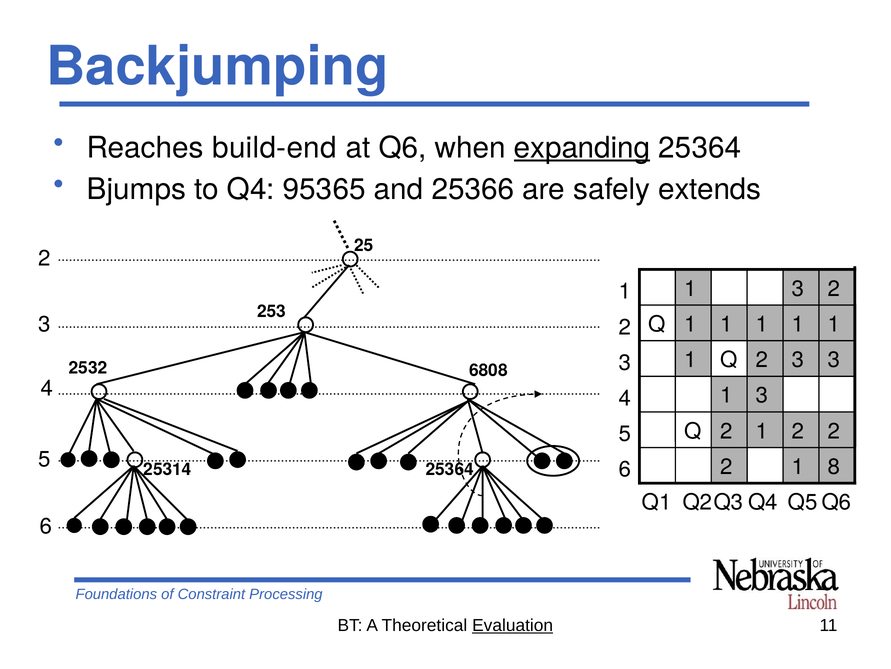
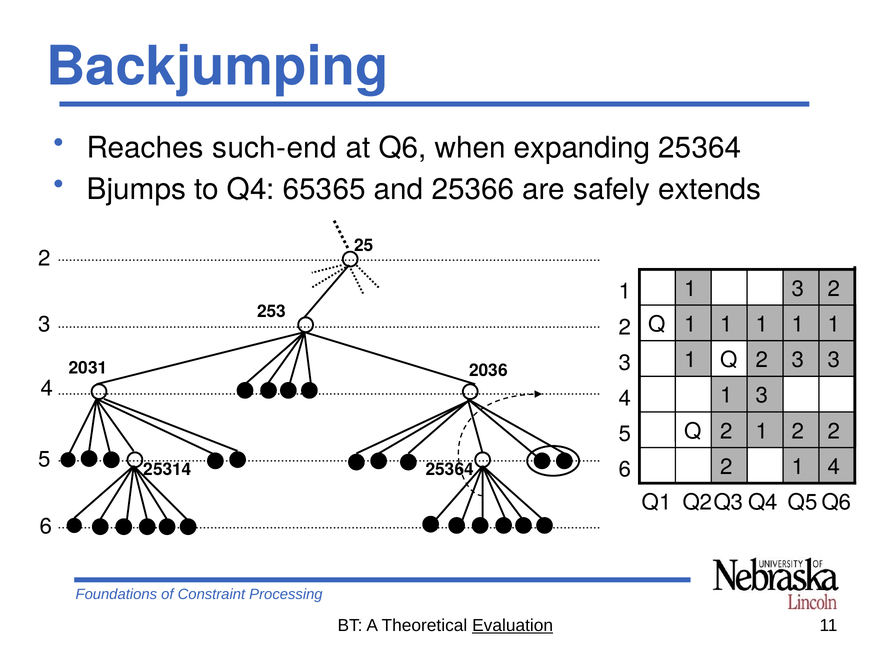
build-end: build-end -> such-end (275, 148)
expanding underline: present -> none (582, 148)
95365: 95365 -> 65365 (324, 189)
2532: 2532 -> 2031 (88, 368)
6808: 6808 -> 2036 (488, 370)
25364 8: 8 -> 4 (834, 466)
